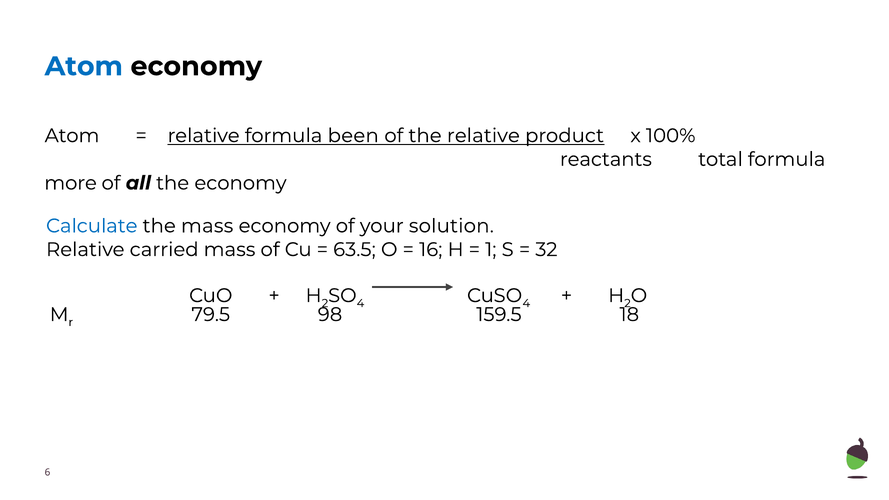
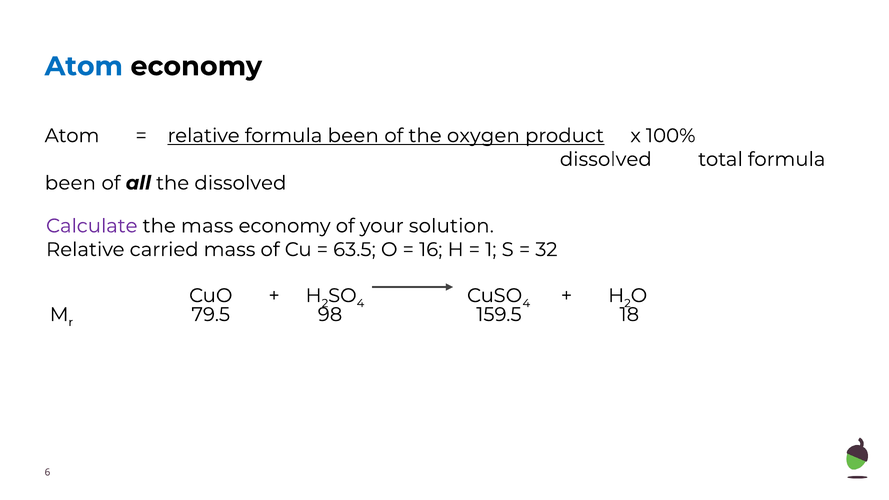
the relative: relative -> oxygen (483, 136)
reactants: reactants -> dissolved (606, 159)
more: more -> been (70, 183)
the economy: economy -> dissolved (240, 183)
Calculate colour: blue -> purple (92, 226)
